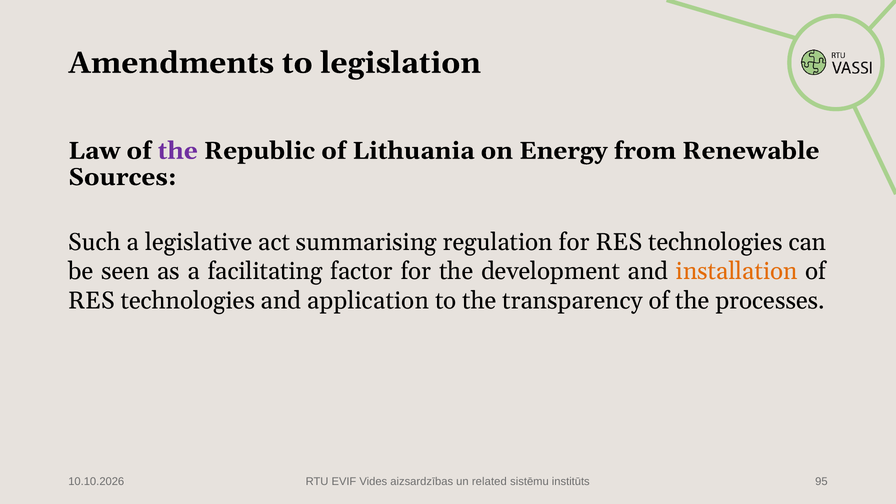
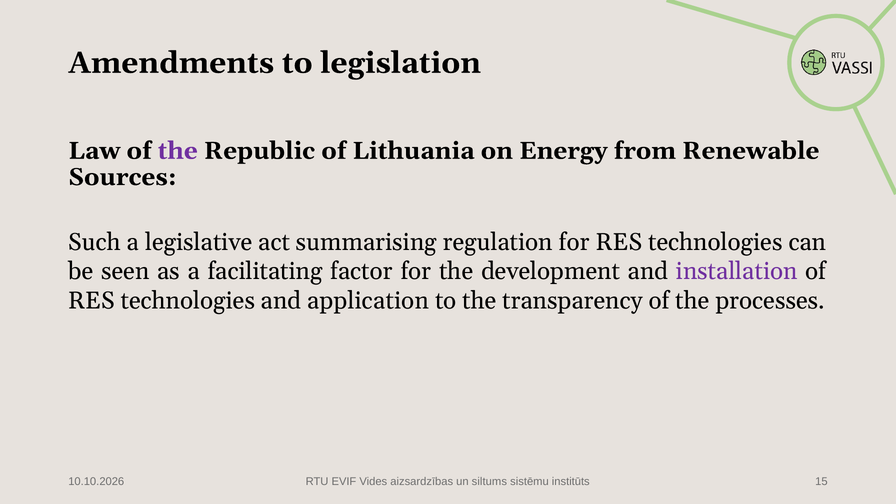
installation colour: orange -> purple (737, 271)
related: related -> siltums (489, 481)
95: 95 -> 15 (821, 481)
